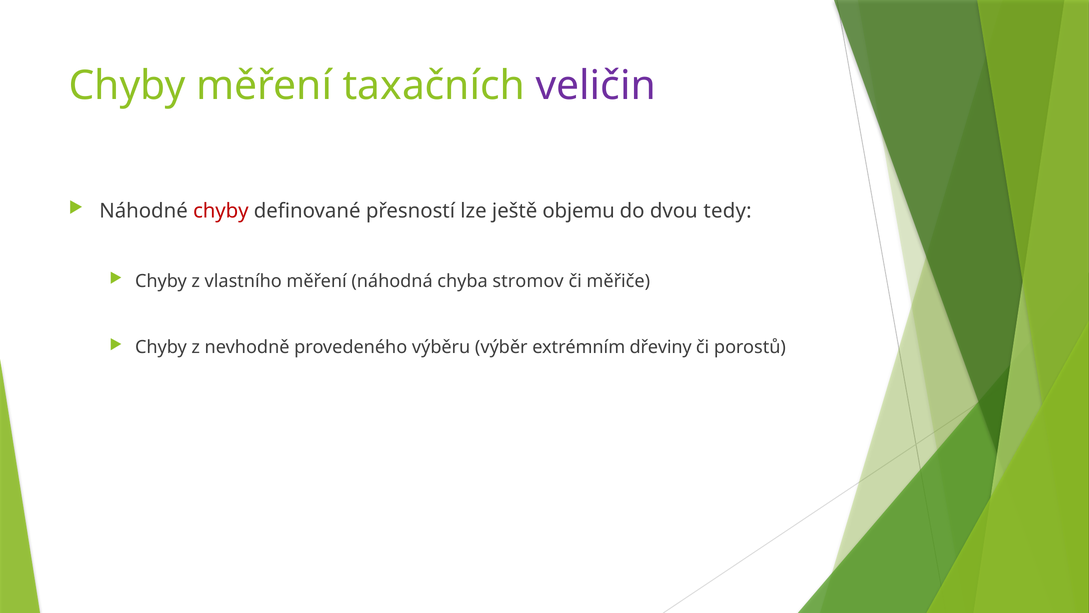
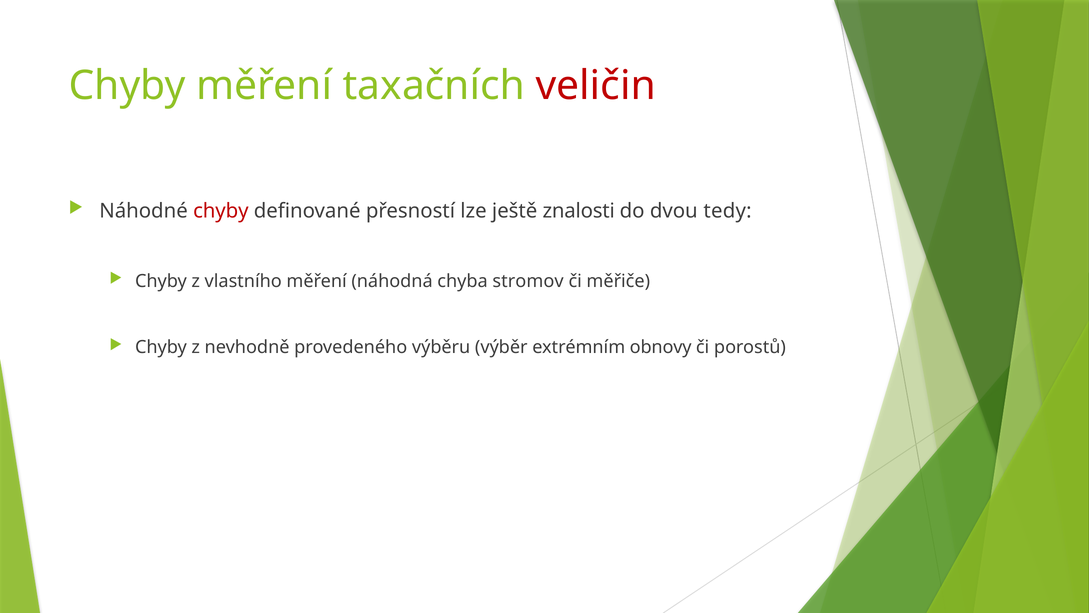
veličin colour: purple -> red (596, 86)
objemu: objemu -> znalosti (579, 211)
dřeviny: dřeviny -> obnovy (661, 347)
